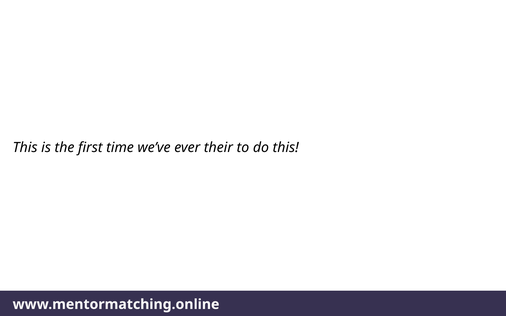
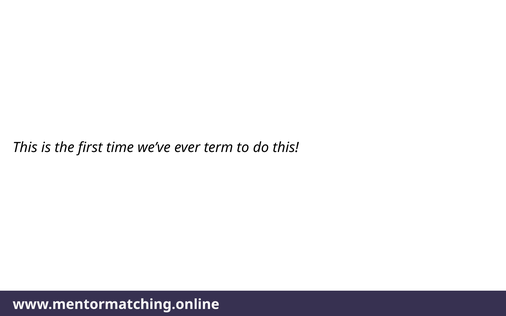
their: their -> term (218, 148)
